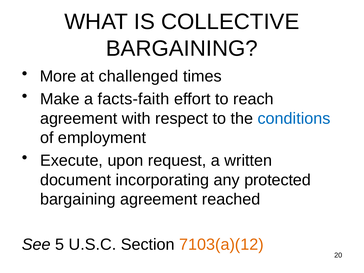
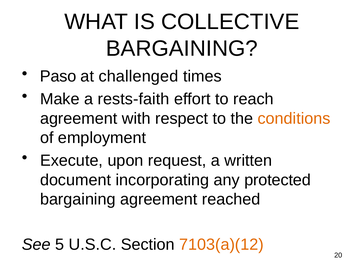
More: More -> Paso (58, 76)
facts-faith: facts-faith -> rests-faith (134, 99)
conditions colour: blue -> orange (294, 118)
